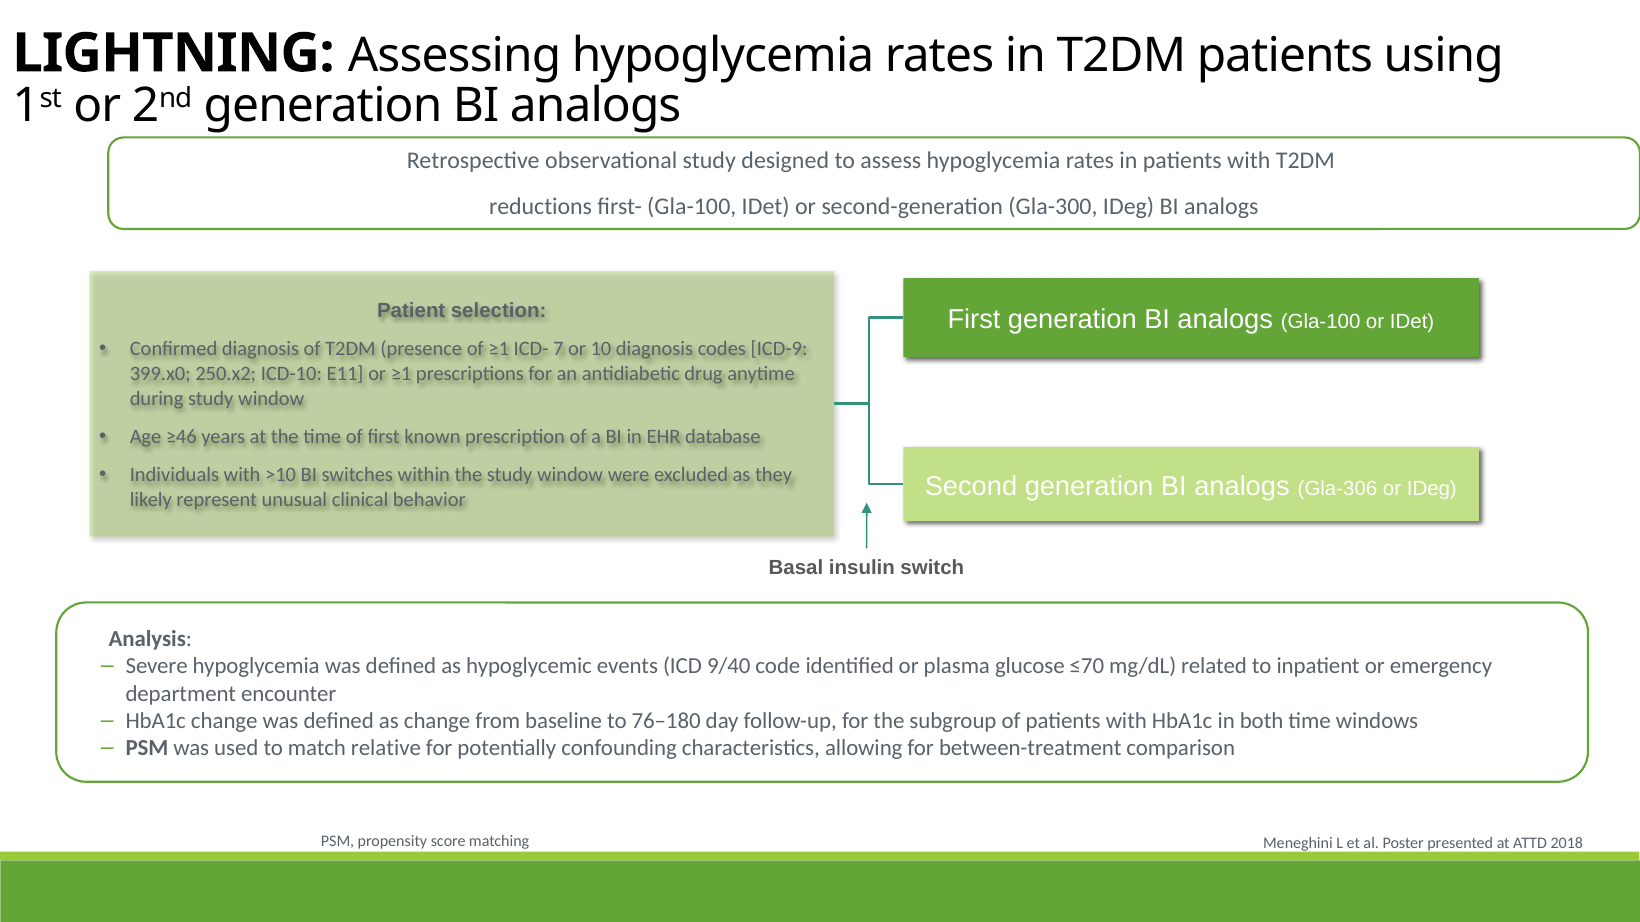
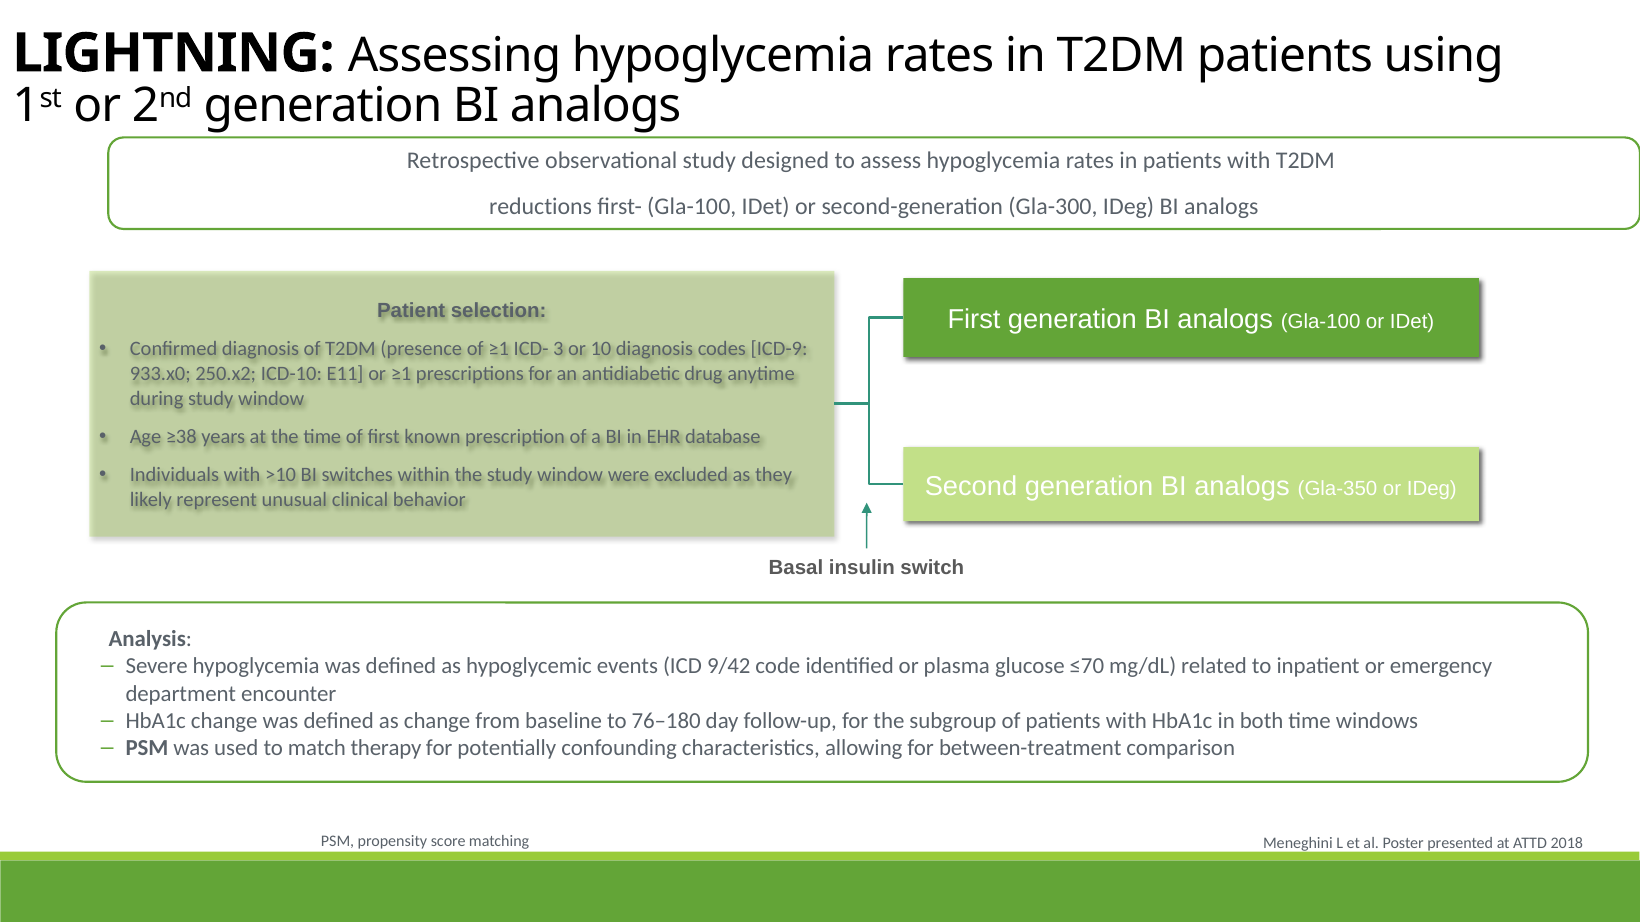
7: 7 -> 3 (558, 349)
399.x0: 399.x0 -> 933.x0 (160, 374)
≥46: ≥46 -> ≥38 (181, 437)
Gla-306: Gla-306 -> Gla-350 (1338, 489)
9/40: 9/40 -> 9/42 (729, 667)
relative: relative -> therapy (386, 749)
